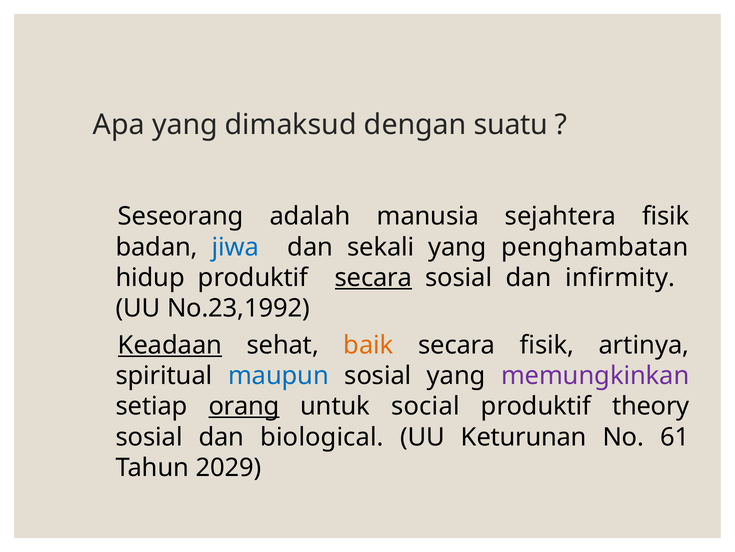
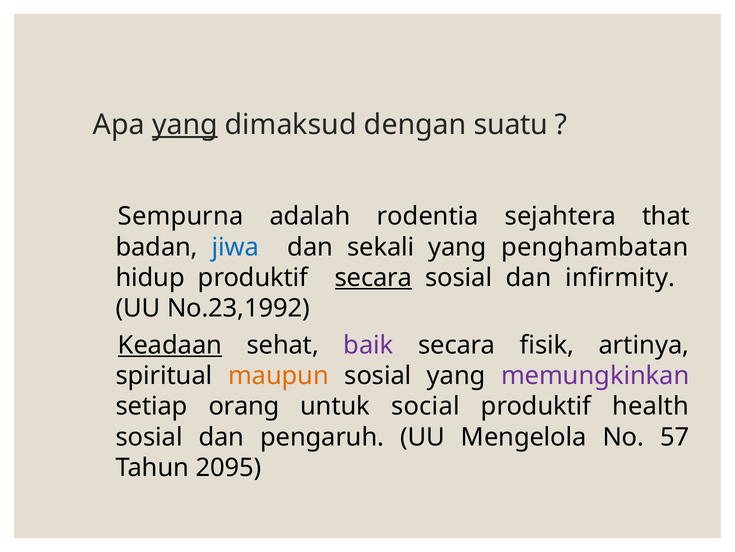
yang underline: none -> present (185, 124)
Seseorang: Seseorang -> Sempurna (181, 216)
manusia: manusia -> rodentia (428, 216)
sejahtera fisik: fisik -> that (666, 216)
baik colour: orange -> purple (369, 345)
maupun colour: blue -> orange (279, 375)
orang underline: present -> none (244, 406)
theory: theory -> health (651, 406)
biological: biological -> pengaruh (322, 437)
Keturunan: Keturunan -> Mengelola (524, 437)
61: 61 -> 57 (675, 437)
2029: 2029 -> 2095 (228, 467)
